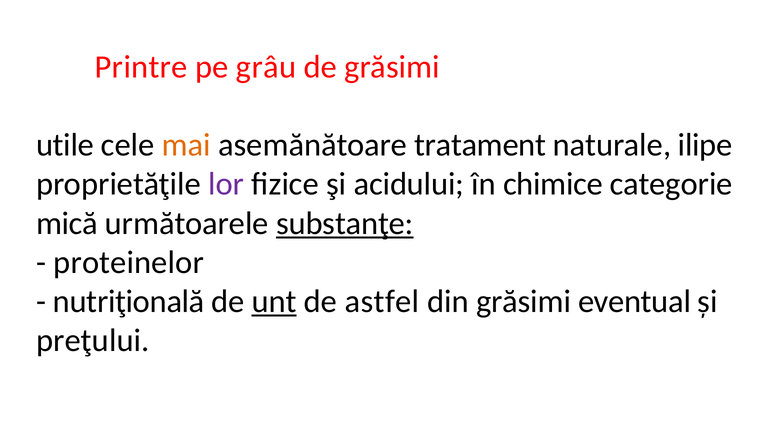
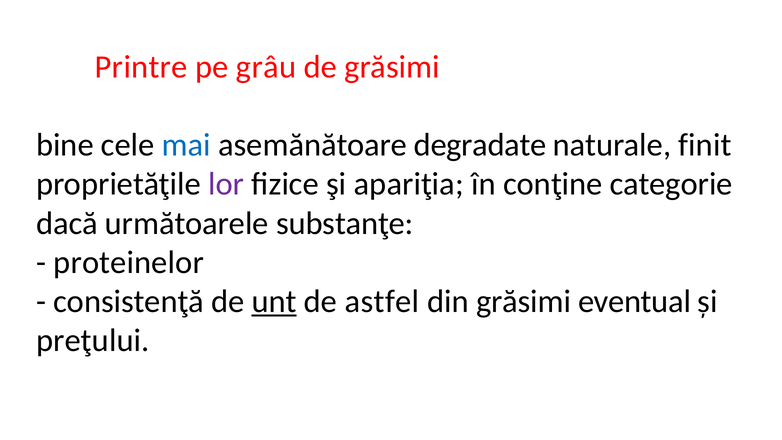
utile: utile -> bine (65, 145)
mai colour: orange -> blue (186, 145)
tratament: tratament -> degradate (480, 145)
ilipe: ilipe -> finit (705, 145)
acidului: acidului -> apariţia (409, 184)
chimice: chimice -> conţine (553, 184)
mică: mică -> dacă (67, 223)
substanţe underline: present -> none (345, 223)
nutriţională: nutriţională -> consistenţă (129, 301)
